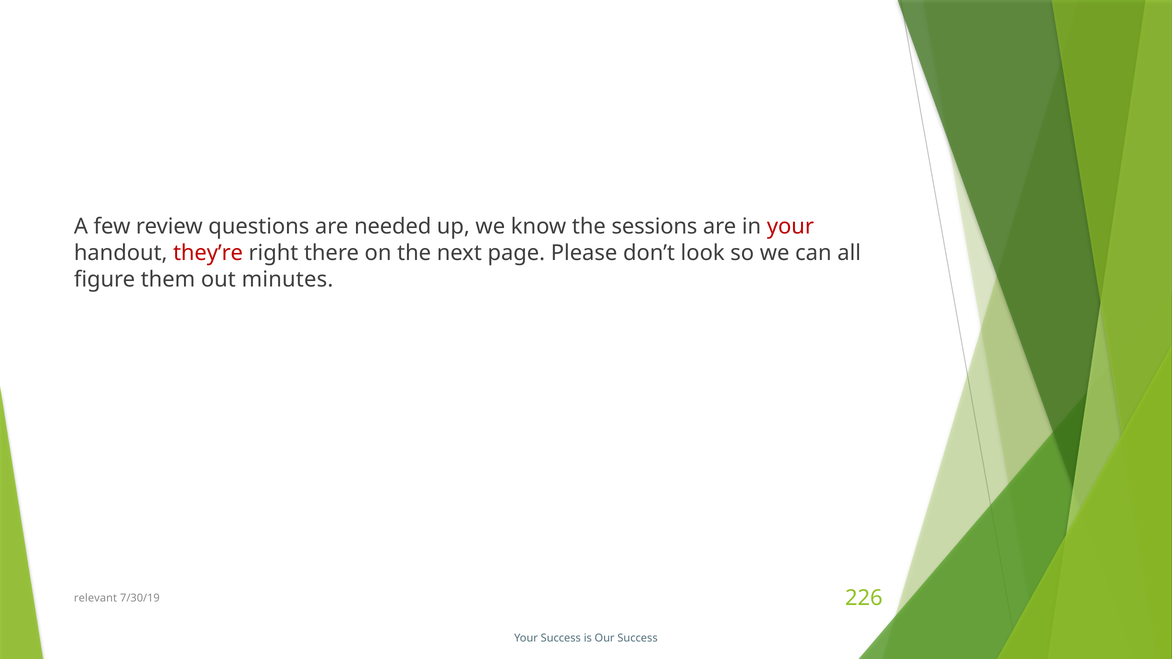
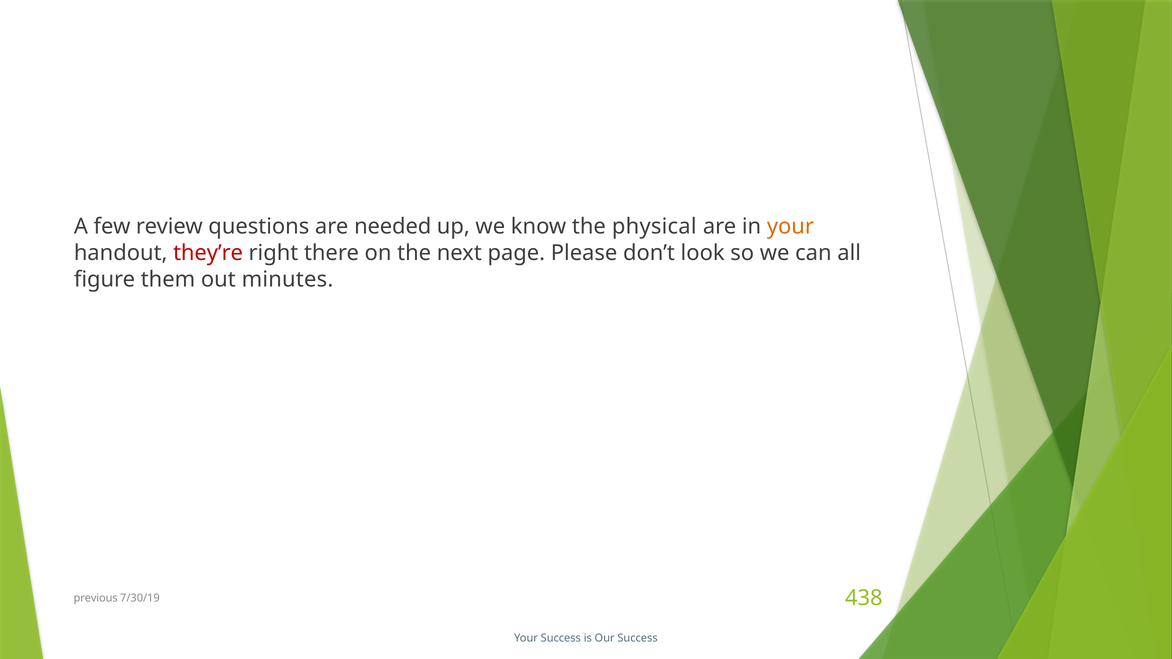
sessions: sessions -> physical (654, 227)
your colour: red -> orange (790, 227)
relevant: relevant -> previous (96, 598)
226: 226 -> 438 (864, 598)
